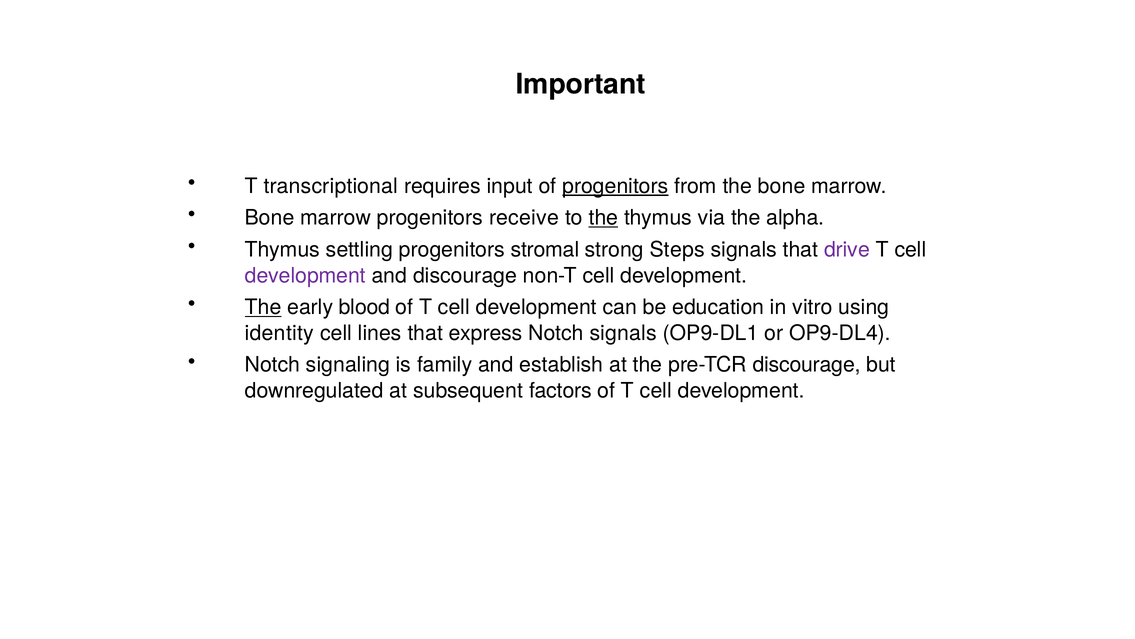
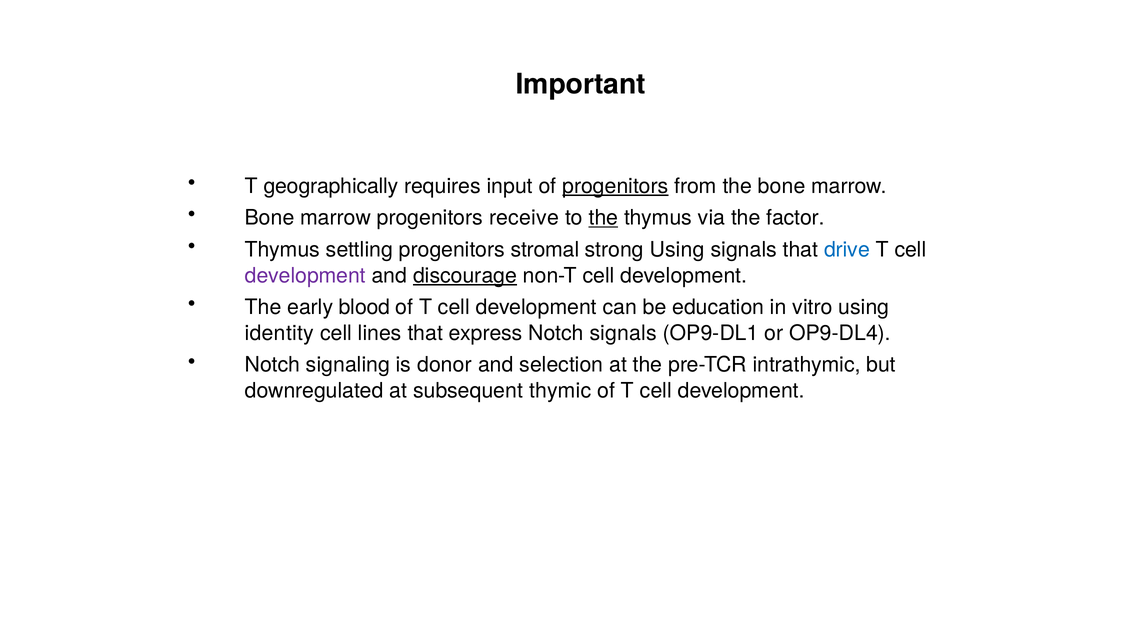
transcriptional: transcriptional -> geographically (331, 186)
alpha: alpha -> factor (795, 218)
strong Steps: Steps -> Using (677, 250)
drive colour: purple -> blue (847, 250)
discourage underline: none -> present (465, 275)
The underline: present -> none (263, 307)
family: family -> donor (445, 365)
establish: establish -> selection (561, 365)
pre-TCR discourage: discourage -> intrathymic (807, 365)
factors: factors -> thymic (560, 390)
